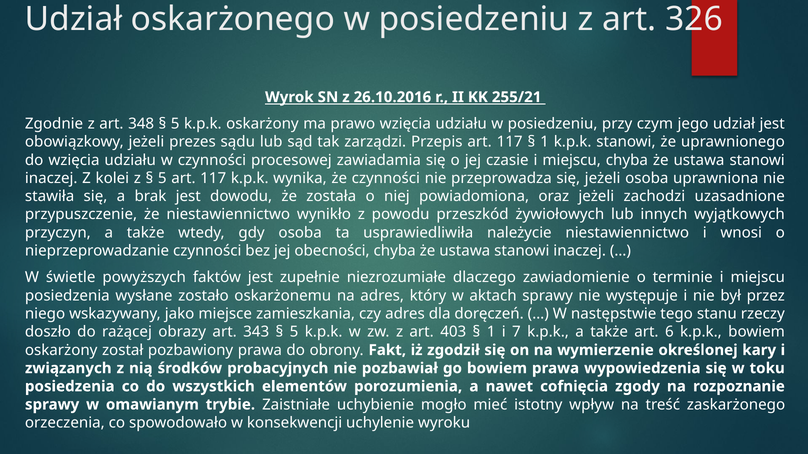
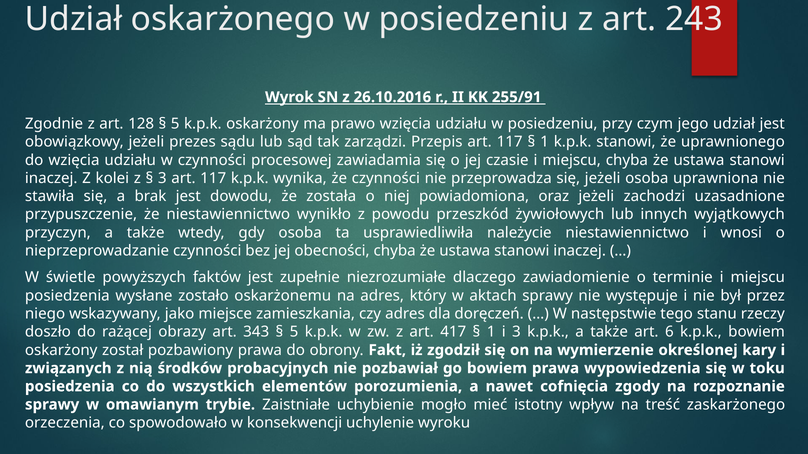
326: 326 -> 243 (694, 19)
255/21: 255/21 -> 255/91 (517, 97)
348: 348 -> 128 (141, 124)
5: 5 -> 3 (162, 178)
403: 403 -> 417 (453, 332)
i 7: 7 -> 3 (516, 332)
